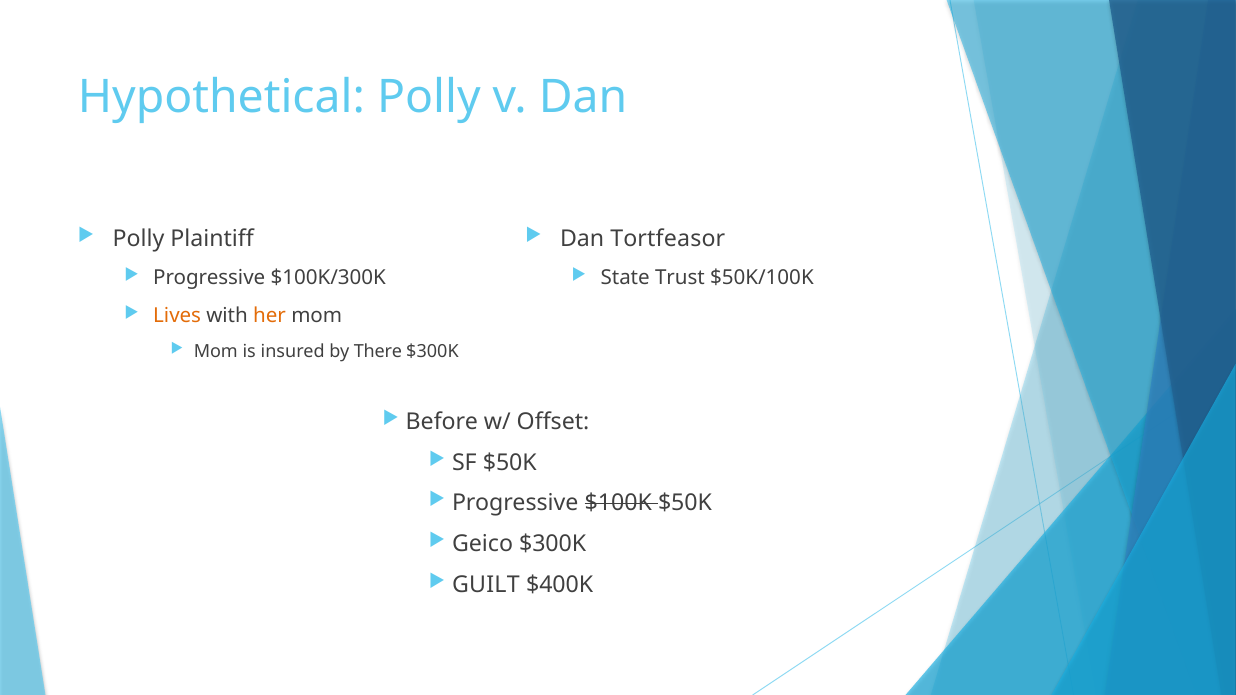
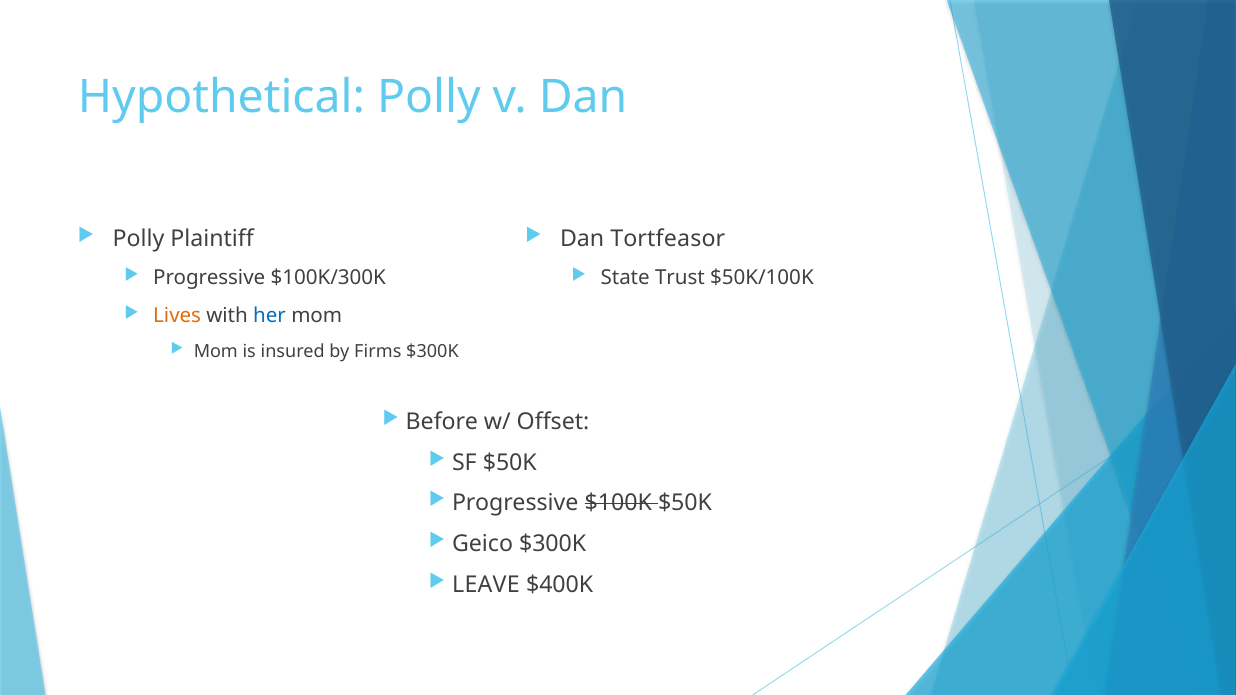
her colour: orange -> blue (270, 316)
There: There -> Firms (378, 352)
GUILT: GUILT -> LEAVE (486, 585)
